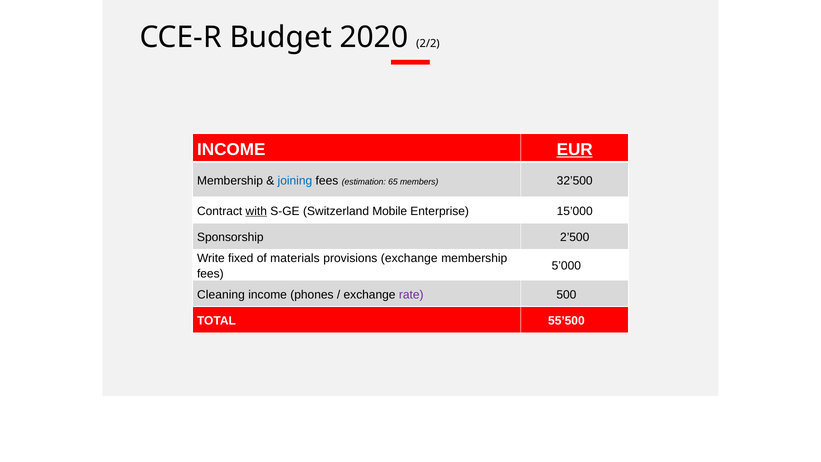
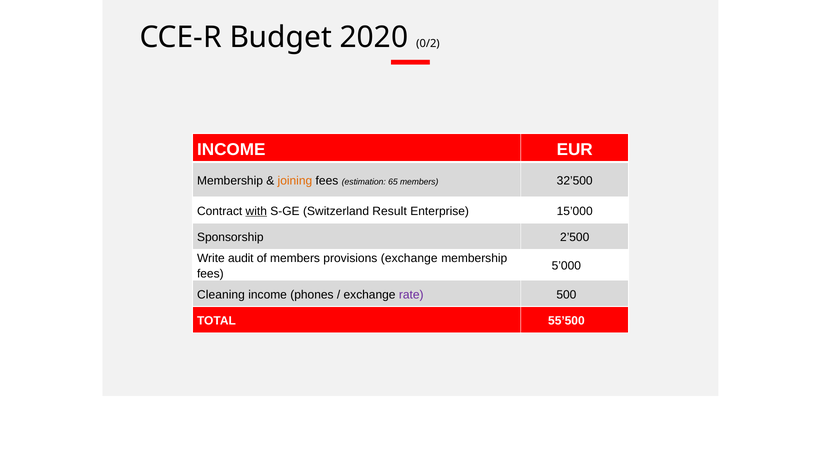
2/2: 2/2 -> 0/2 (428, 44)
EUR underline: present -> none (575, 149)
joining colour: blue -> orange (295, 181)
Mobile: Mobile -> Result (390, 211)
fixed: fixed -> audit (241, 258)
of materials: materials -> members (295, 258)
